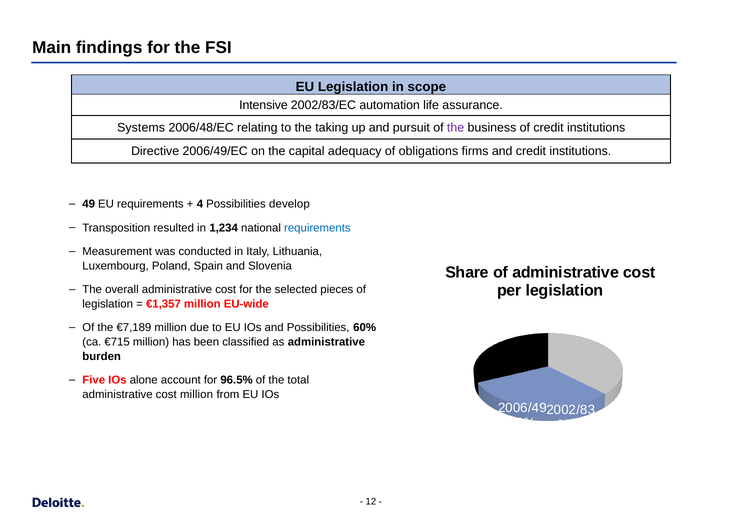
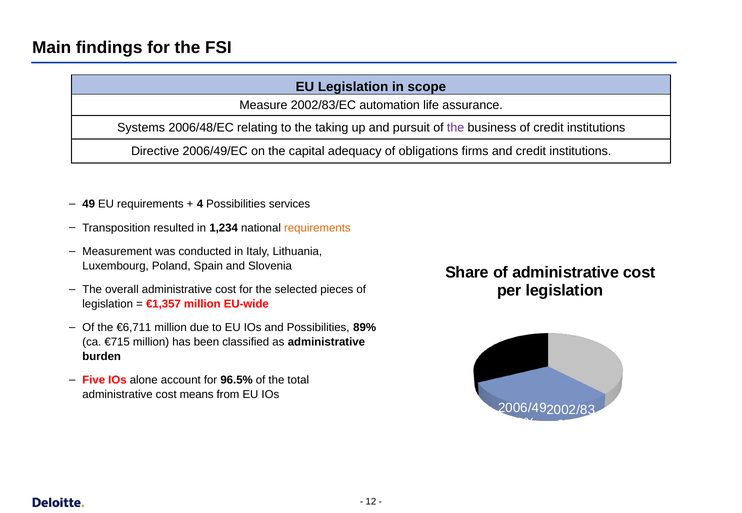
Intensive: Intensive -> Measure (263, 105)
develop: develop -> services (290, 204)
requirements colour: blue -> orange (317, 228)
€7,189: €7,189 -> €6,711 (134, 328)
60%: 60% -> 89% (365, 328)
cost million: million -> means (197, 395)
